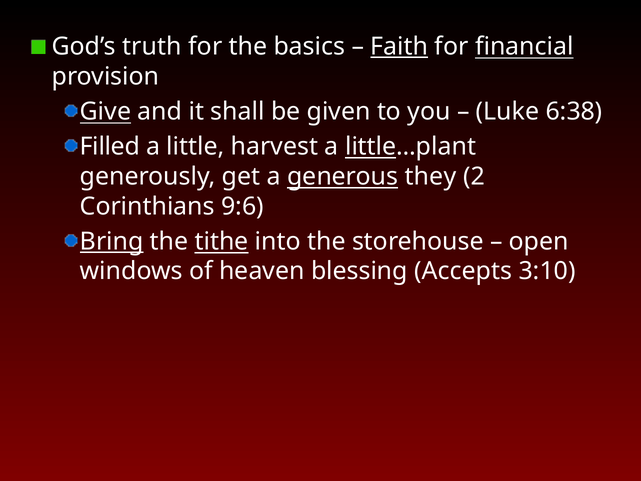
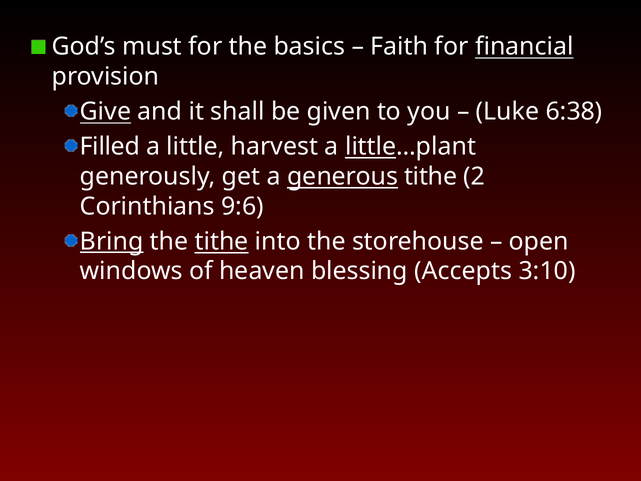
truth: truth -> must (152, 47)
Faith underline: present -> none (399, 47)
generous they: they -> tithe (431, 176)
